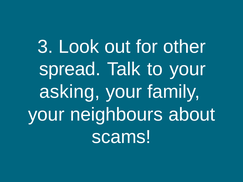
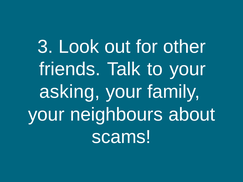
spread: spread -> friends (70, 69)
